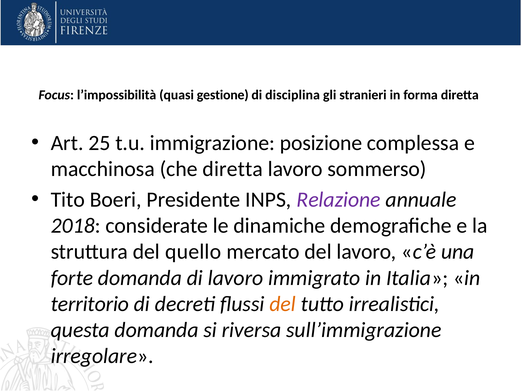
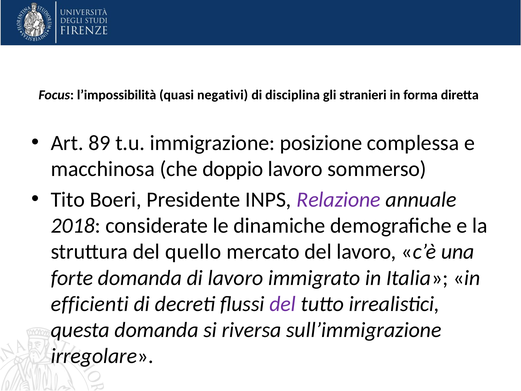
gestione: gestione -> negativi (223, 95)
25: 25 -> 89 (99, 143)
che diretta: diretta -> doppio (233, 169)
territorio: territorio -> efficienti (90, 304)
del colour: orange -> purple (283, 304)
